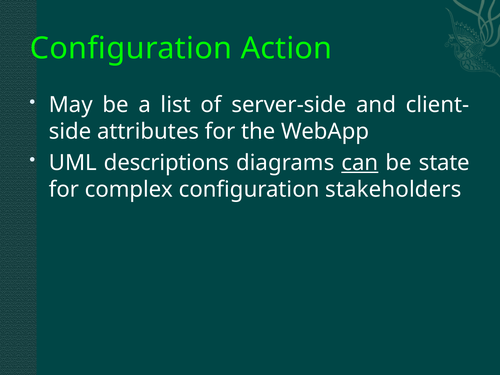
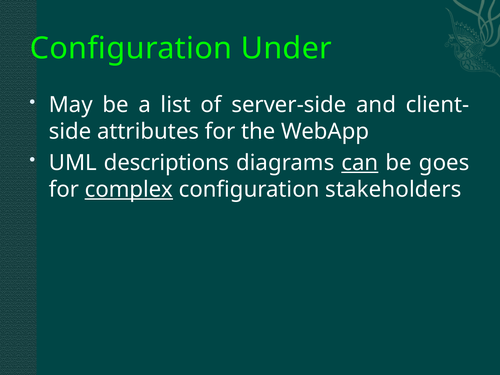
Action: Action -> Under (286, 48)
state: state -> goes (444, 163)
complex underline: none -> present (129, 189)
